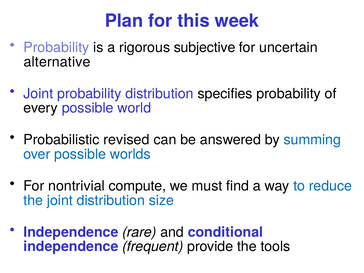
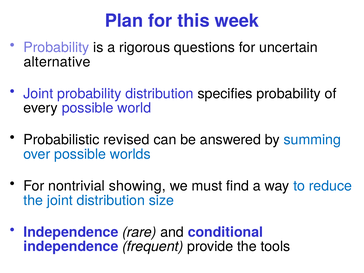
subjective: subjective -> questions (204, 47)
compute: compute -> showing (137, 186)
